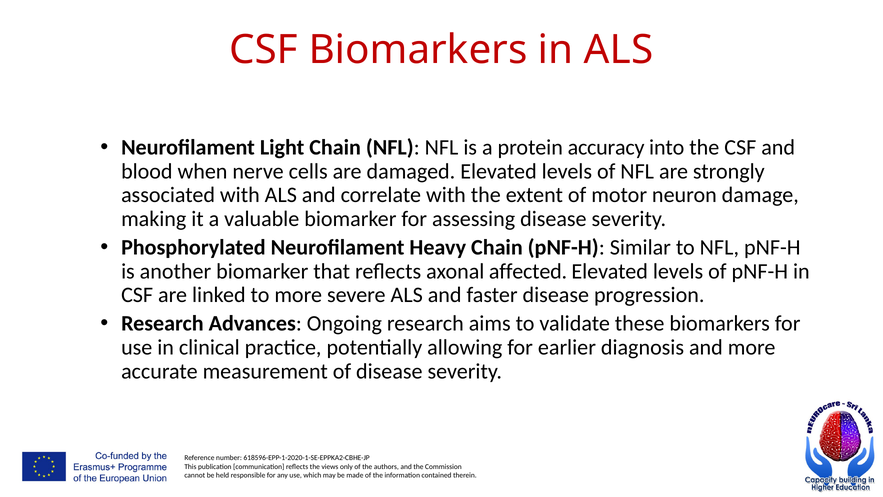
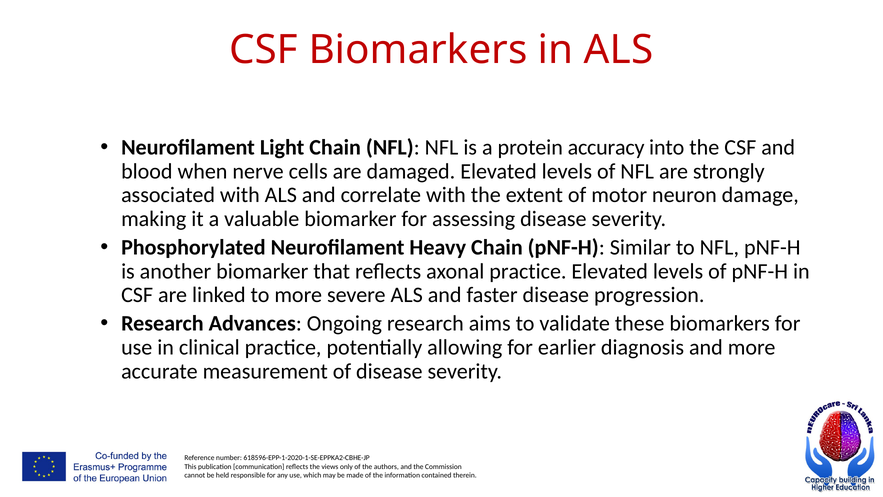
axonal affected: affected -> practice (528, 271)
